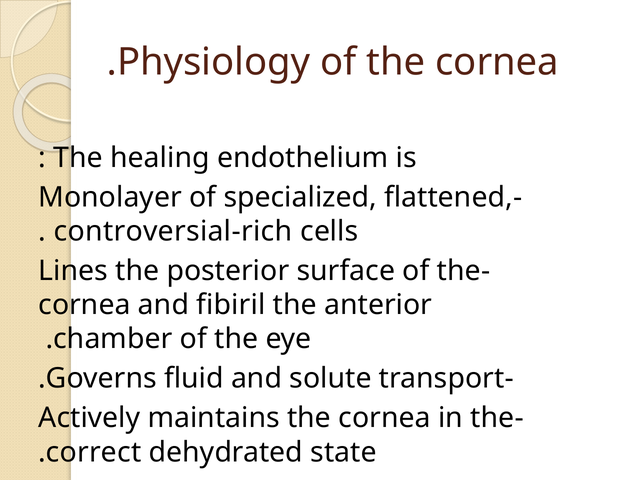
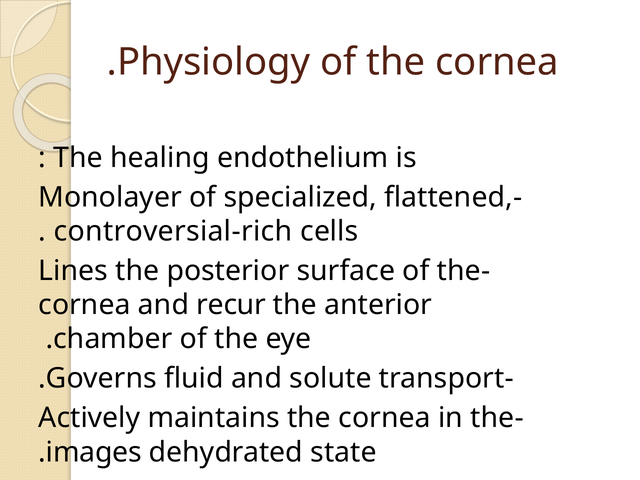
fibiril: fibiril -> recur (231, 305)
correct: correct -> images (94, 452)
